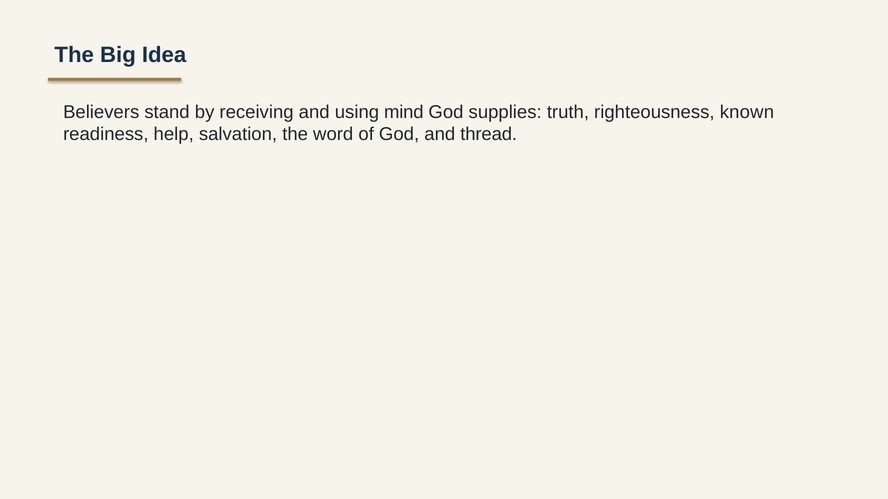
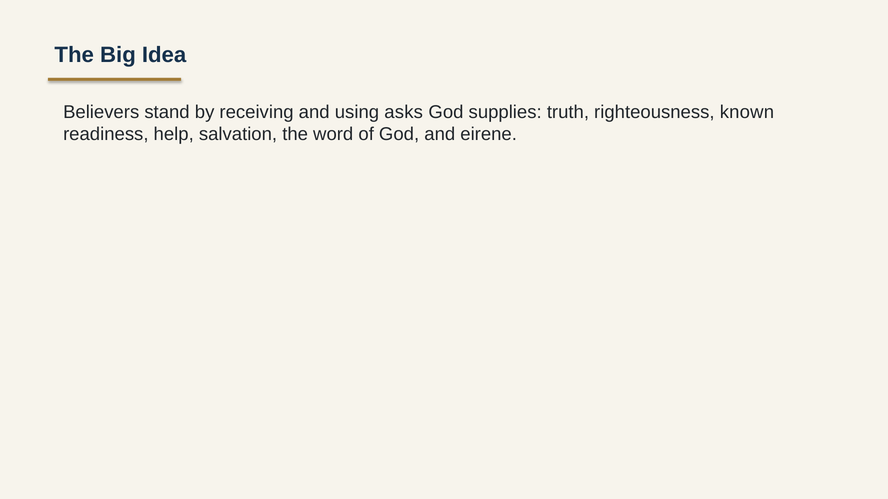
mind: mind -> asks (404, 112)
thread: thread -> eirene (489, 134)
